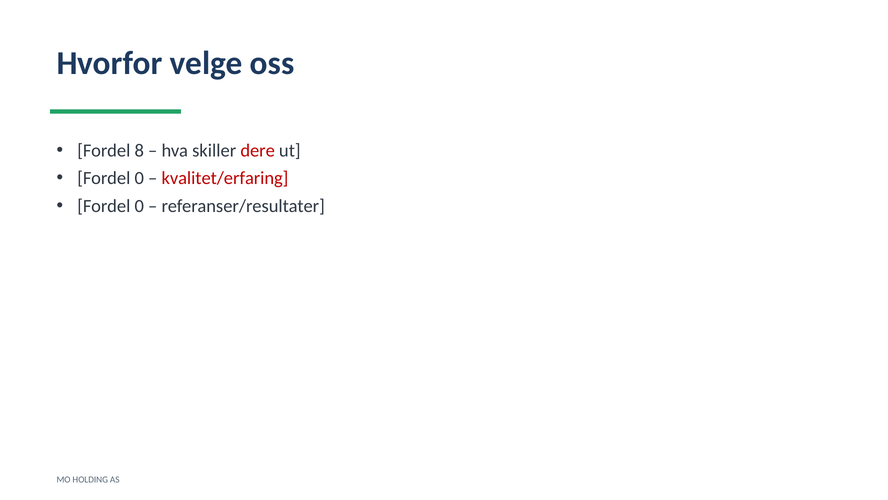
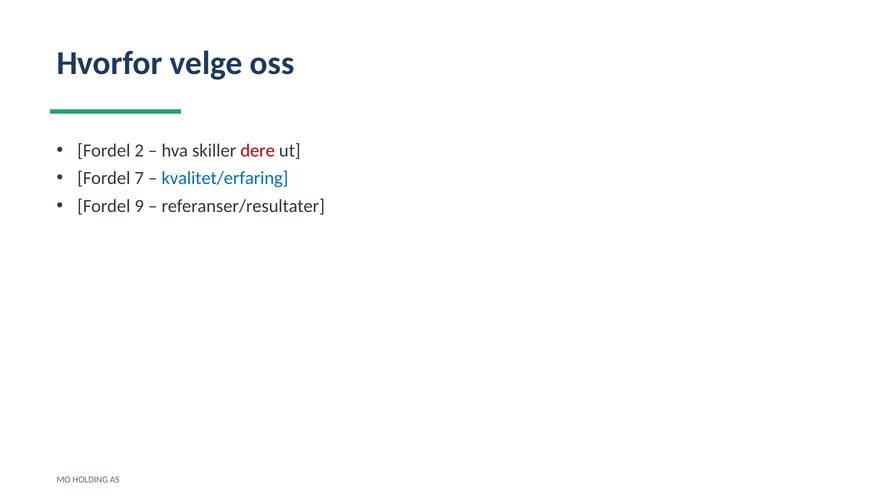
8: 8 -> 2 (139, 150)
0: 0 -> 7 (139, 178)
kvalitet/erfaring colour: red -> blue (225, 178)
0: 0 -> 9 (139, 206)
